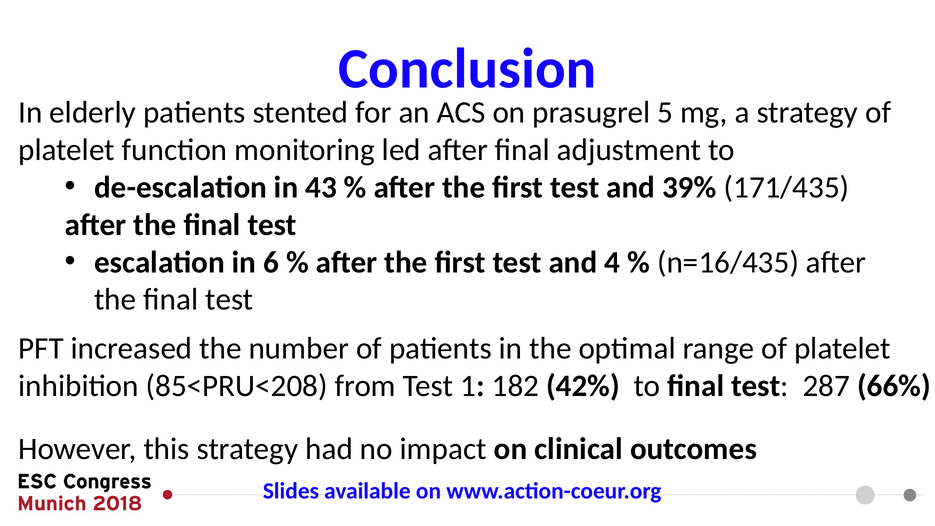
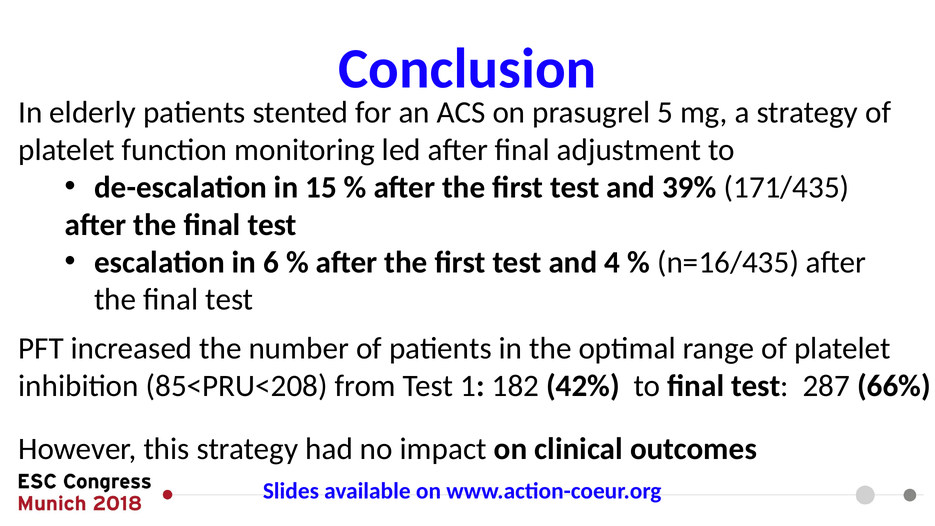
43: 43 -> 15 (321, 187)
